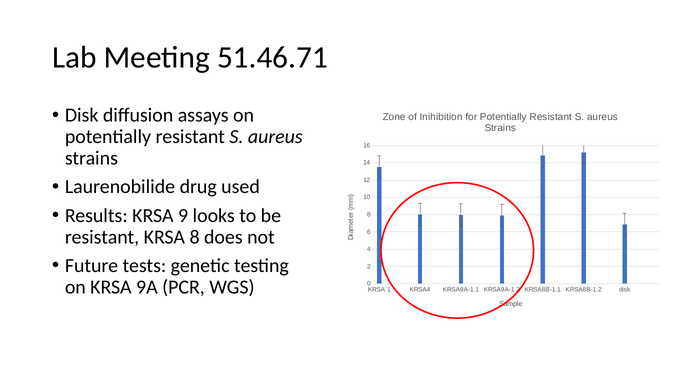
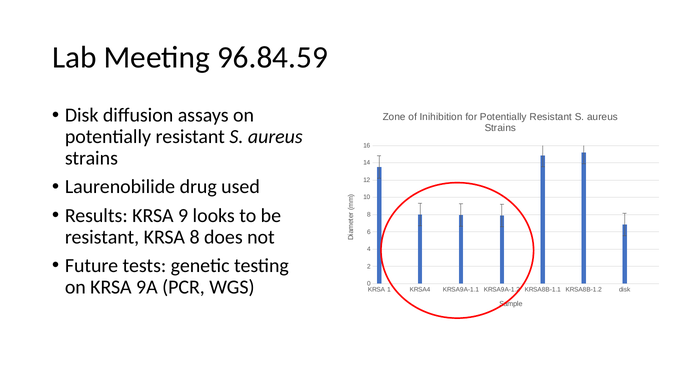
51.46.71: 51.46.71 -> 96.84.59 (272, 57)
